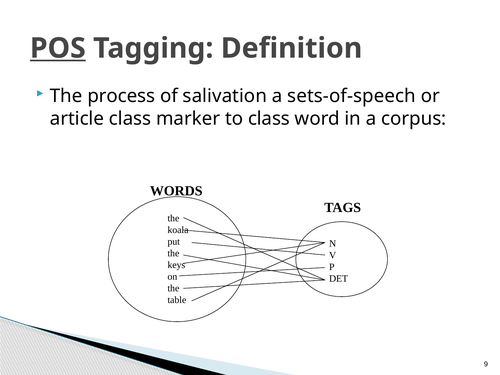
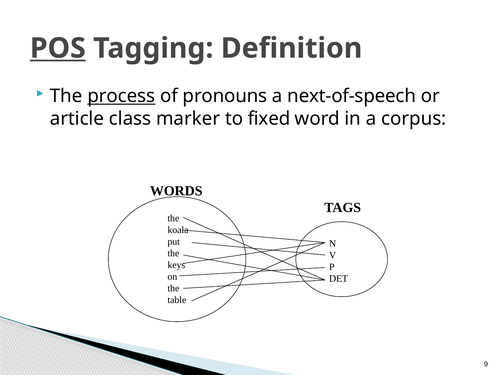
process underline: none -> present (121, 96)
salivation: salivation -> pronouns (225, 96)
sets-of-speech: sets-of-speech -> next-of-speech (352, 96)
to class: class -> fixed (269, 119)
